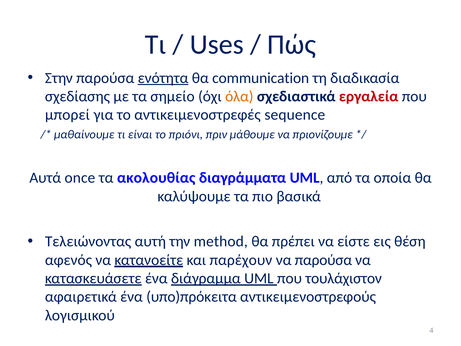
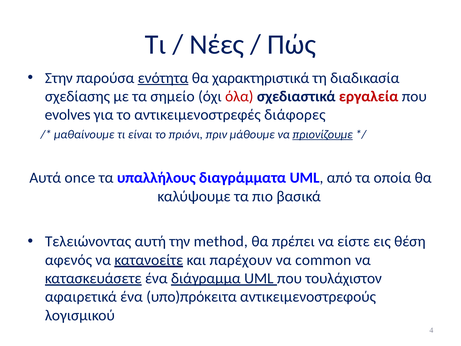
Uses: Uses -> Νέες (217, 45)
communication: communication -> χαρακτηριστικά (261, 78)
όλα colour: orange -> red (239, 96)
μπορεί: μπορεί -> evolves (68, 115)
sequence: sequence -> διάφορες (295, 115)
πριονίζουμε underline: none -> present (323, 134)
ακολουθίας: ακολουθίας -> υπαλλήλους (156, 178)
να παρούσα: παρούσα -> common (323, 260)
